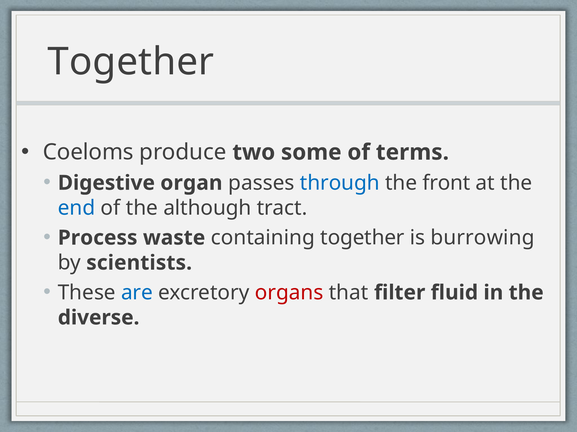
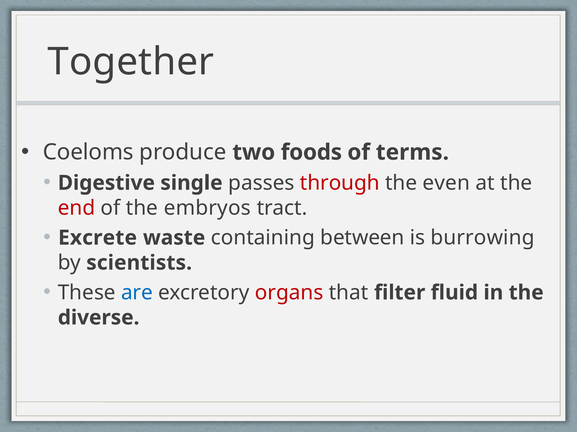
some: some -> foods (311, 153)
organ: organ -> single (191, 183)
through colour: blue -> red (340, 183)
front: front -> even (446, 183)
end colour: blue -> red (77, 208)
although: although -> embryos (207, 208)
Process: Process -> Excrete (98, 238)
containing together: together -> between (362, 238)
